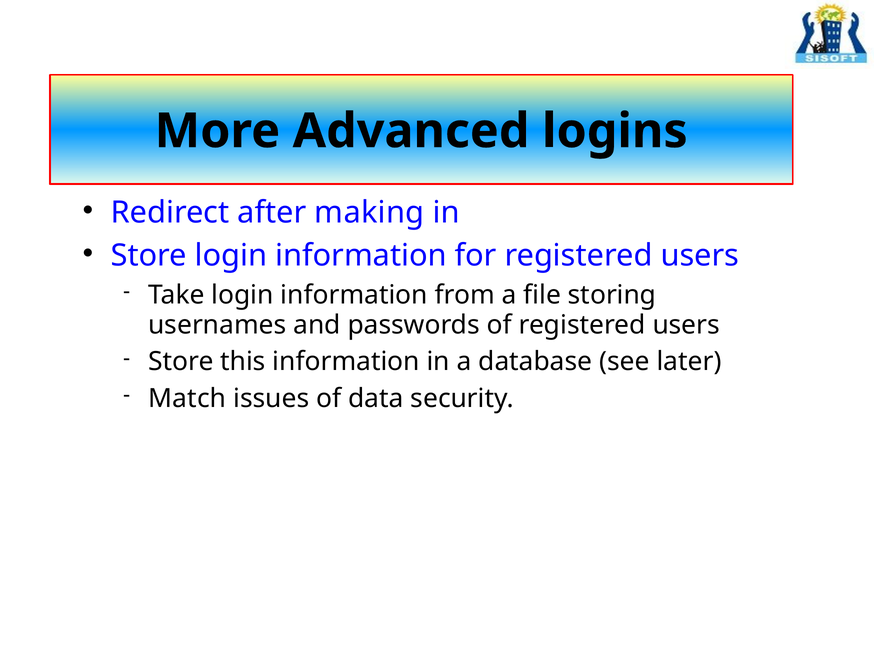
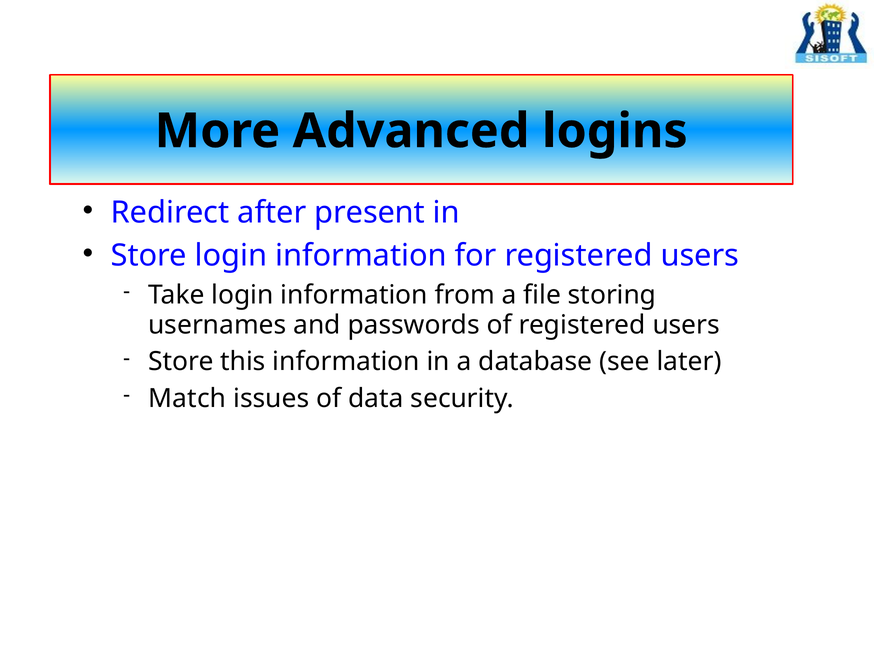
making: making -> present (370, 213)
